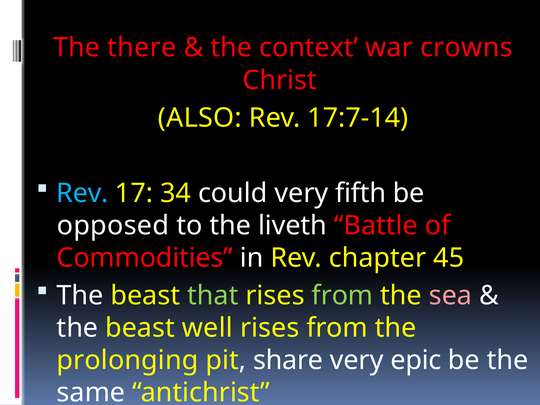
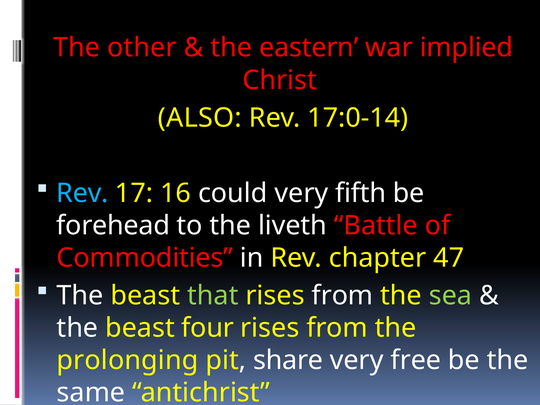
there: there -> other (142, 48)
context: context -> eastern (309, 48)
crowns: crowns -> implied (467, 48)
17:7-14: 17:7-14 -> 17:0-14 (358, 118)
34: 34 -> 16 (175, 193)
opposed: opposed -> forehead (113, 226)
45: 45 -> 47 (449, 258)
from colour: light green -> white (342, 296)
sea colour: pink -> light green (450, 296)
well: well -> four (208, 328)
epic: epic -> free (416, 360)
